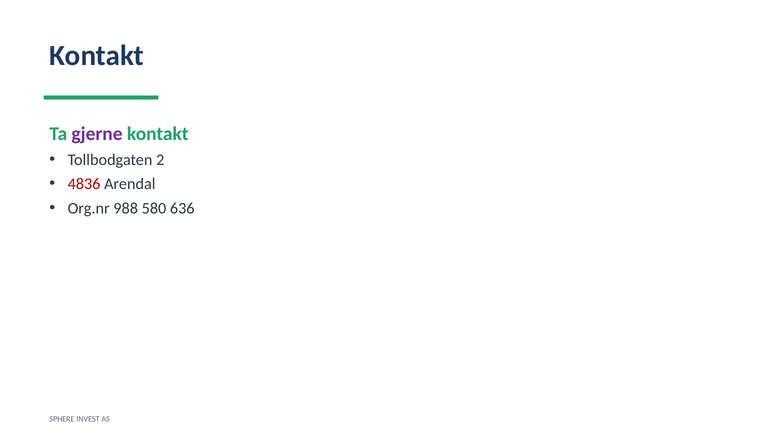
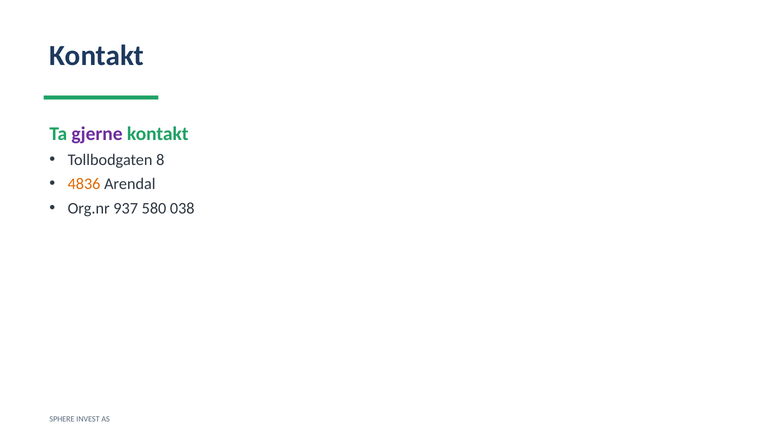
2: 2 -> 8 (160, 160)
4836 colour: red -> orange (84, 184)
988: 988 -> 937 (126, 208)
636: 636 -> 038 (182, 208)
